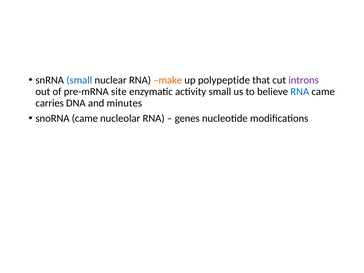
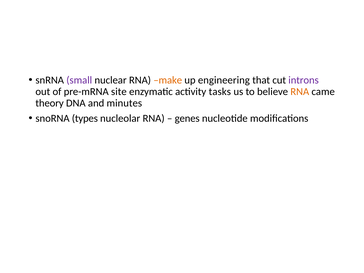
small colour: blue -> purple (79, 80)
polypeptide: polypeptide -> engineering (224, 80)
activity small: small -> tasks (220, 92)
RNA colour: blue -> orange (300, 92)
carries: carries -> theory (50, 103)
snoRNA came: came -> types (85, 118)
